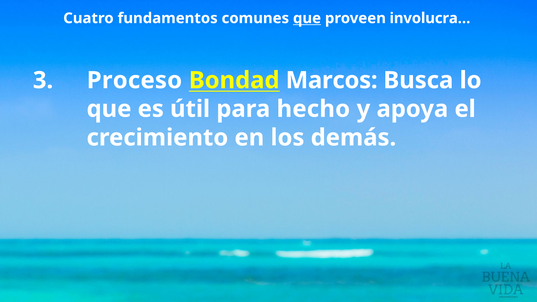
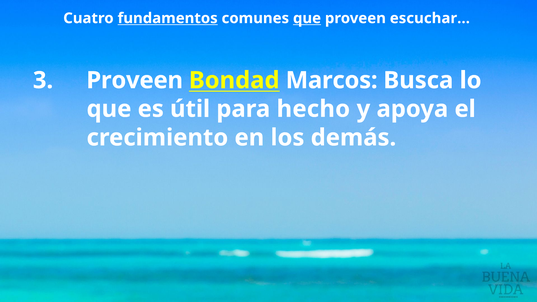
fundamentos underline: none -> present (168, 18)
involucra…: involucra… -> escuchar… (430, 18)
3 Proceso: Proceso -> Proveen (135, 80)
